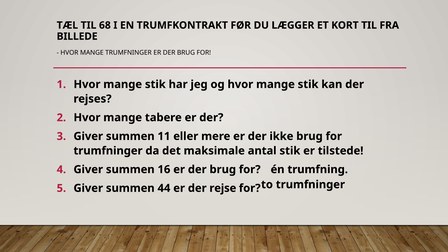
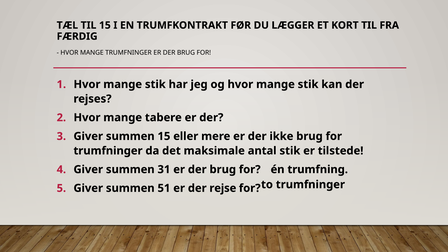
TIL 68: 68 -> 15 (105, 25)
BILLEDE: BILLEDE -> FÆRDIG (77, 36)
summen 11: 11 -> 15 (164, 136)
16: 16 -> 31 (164, 169)
44: 44 -> 51 (164, 188)
